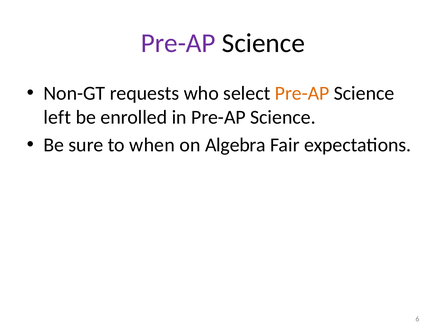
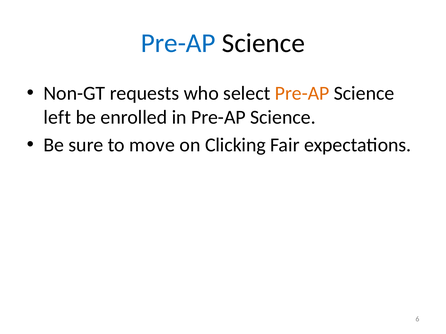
Pre-AP colour: purple -> blue (178, 43)
when: when -> move (152, 145)
Algebra: Algebra -> Clicking (235, 145)
